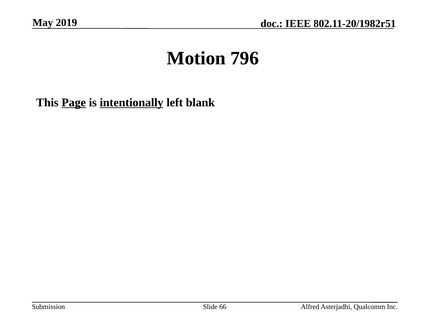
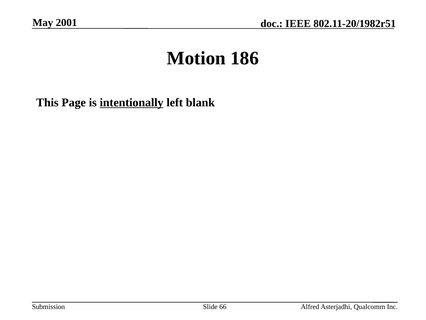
2019: 2019 -> 2001 (66, 23)
796: 796 -> 186 (245, 58)
Page underline: present -> none (74, 102)
